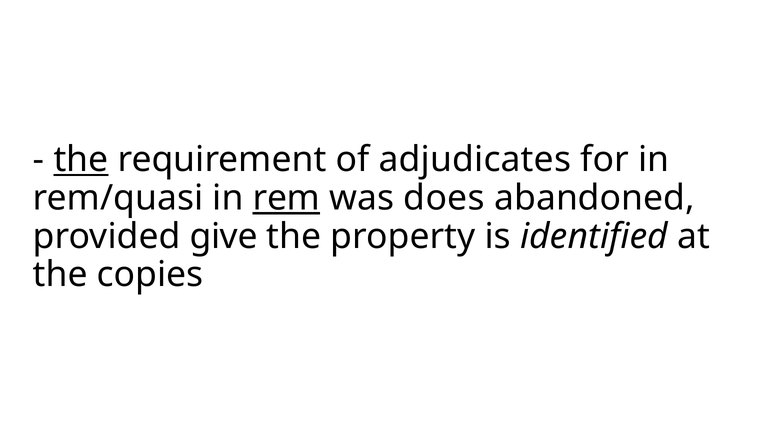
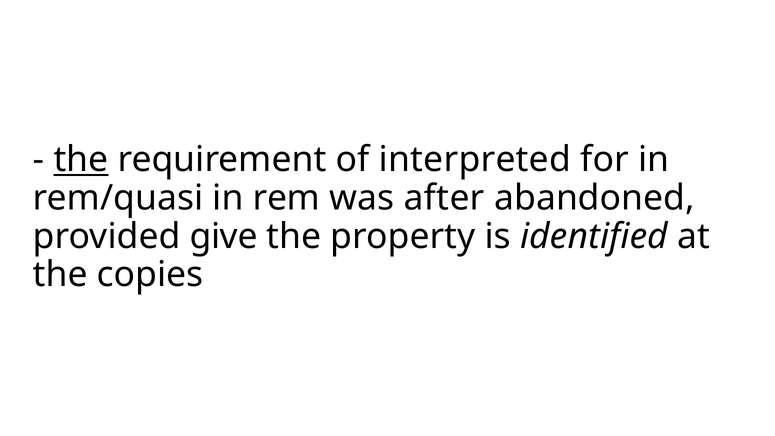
adjudicates: adjudicates -> interpreted (475, 160)
rem underline: present -> none (286, 198)
does: does -> after (444, 198)
